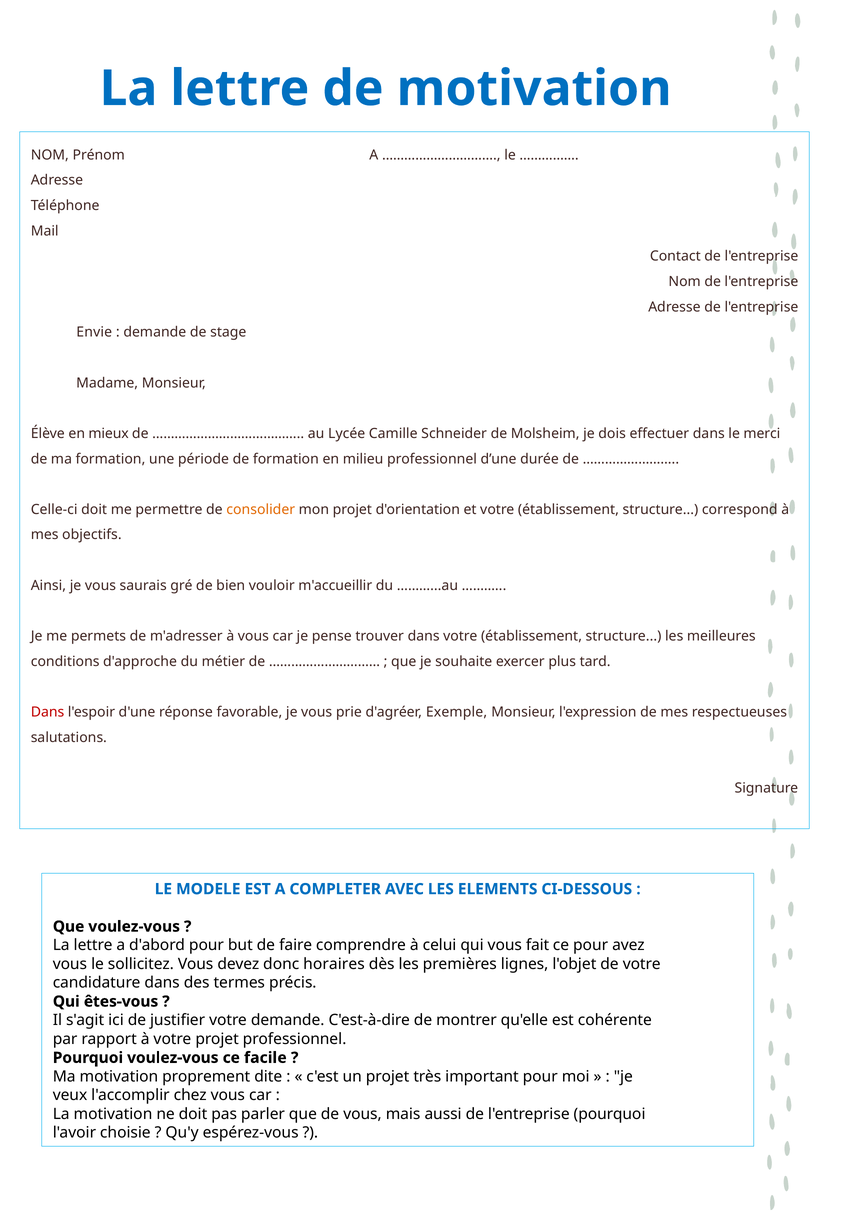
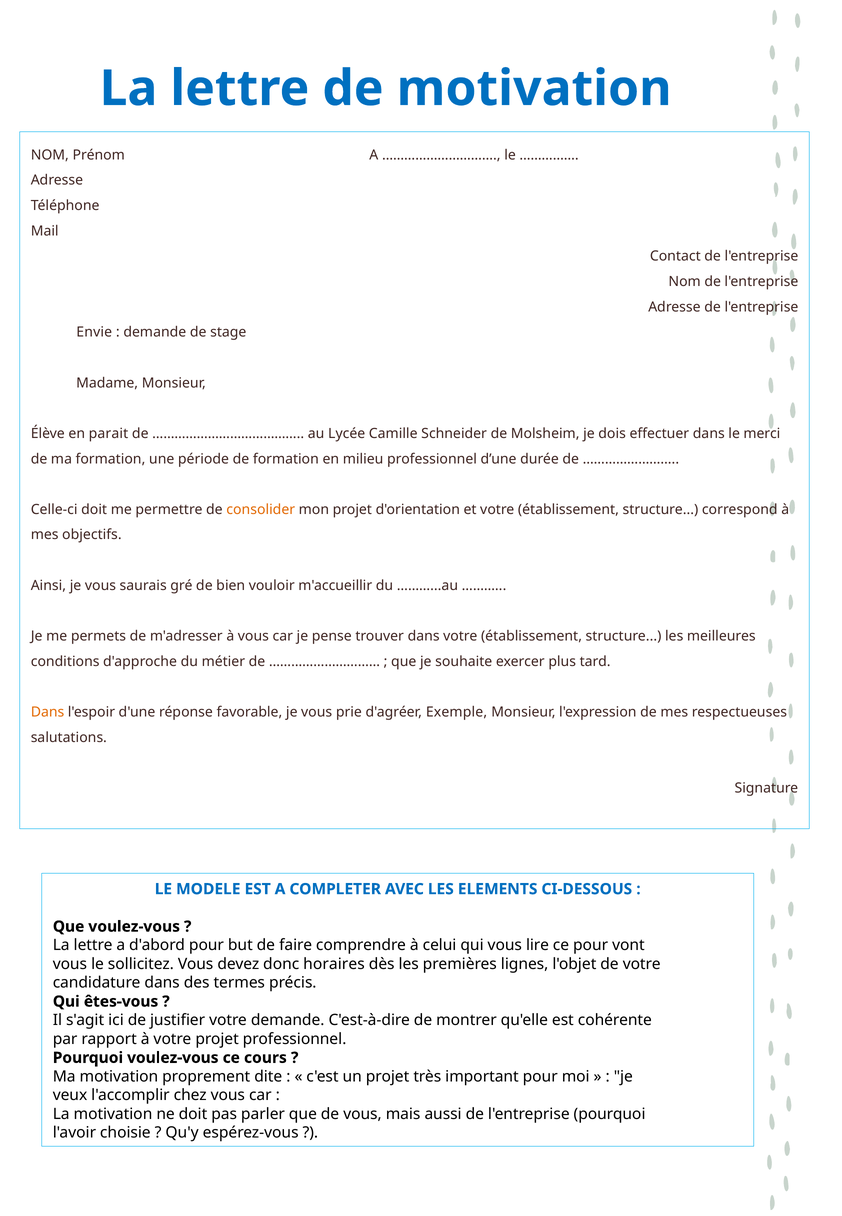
mieux: mieux -> parait (108, 434)
Dans colour: red -> orange (48, 712)
fait: fait -> lire (538, 945)
avez: avez -> vont (628, 945)
facile: facile -> cours (265, 1058)
